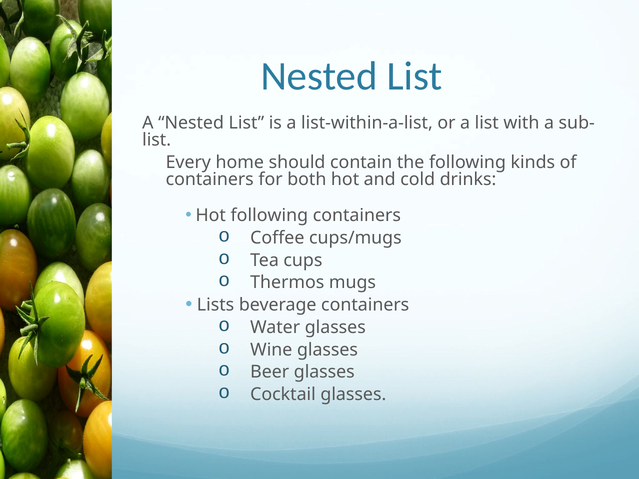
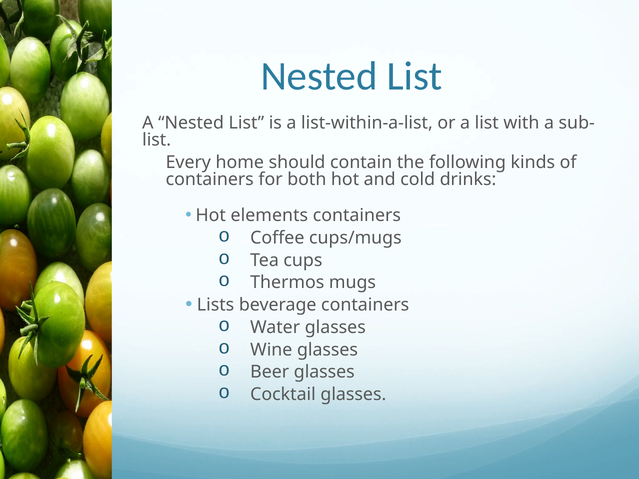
Hot following: following -> elements (269, 216)
